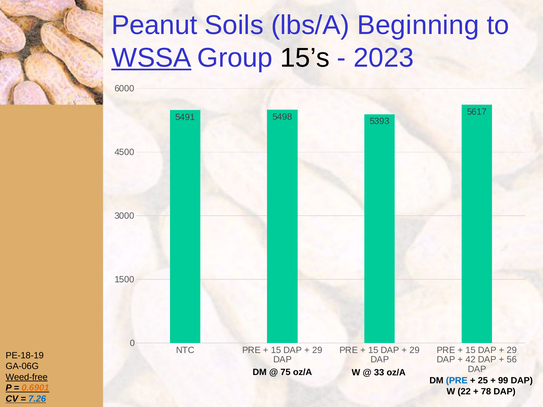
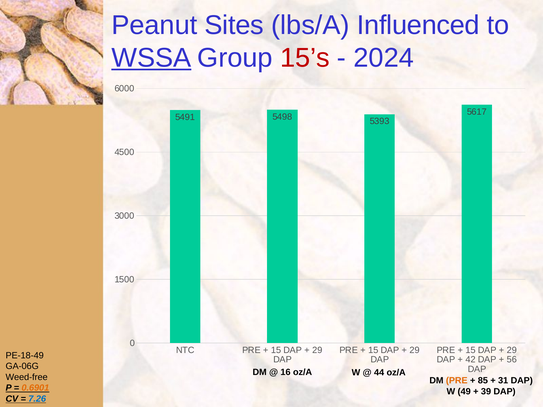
Soils: Soils -> Sites (234, 25)
Beginning: Beginning -> Influenced (418, 25)
15’s colour: black -> red (305, 58)
2023: 2023 -> 2024 (384, 58)
PE-18-19: PE-18-19 -> PE-18-49 (25, 356)
75: 75 -> 16 (286, 373)
33: 33 -> 44 (379, 373)
Weed-free underline: present -> none (27, 377)
PRE colour: blue -> orange (457, 381)
25: 25 -> 85 (483, 381)
99: 99 -> 31 (503, 381)
22: 22 -> 49 (464, 392)
78: 78 -> 39 (486, 392)
